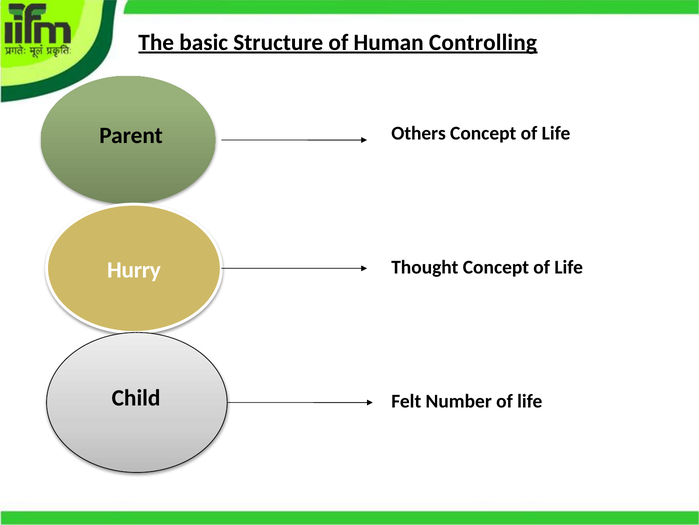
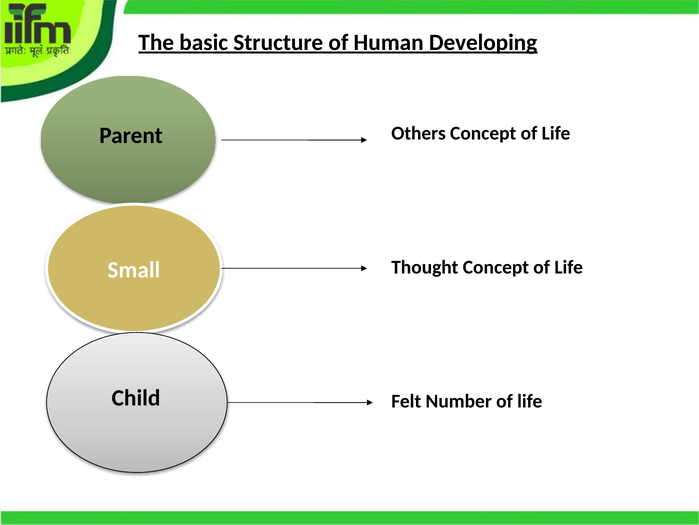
Controlling: Controlling -> Developing (483, 42)
Hurry: Hurry -> Small (134, 270)
